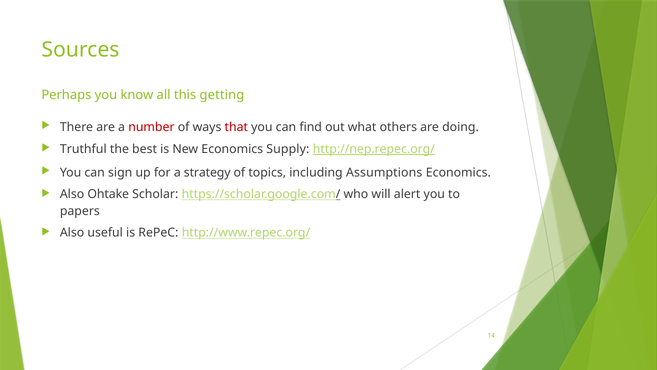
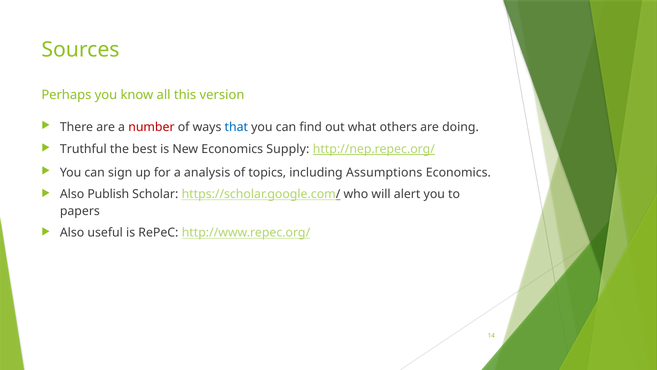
getting: getting -> version (222, 95)
that colour: red -> blue (236, 127)
strategy: strategy -> analysis (207, 172)
Ohtake: Ohtake -> Publish (108, 194)
